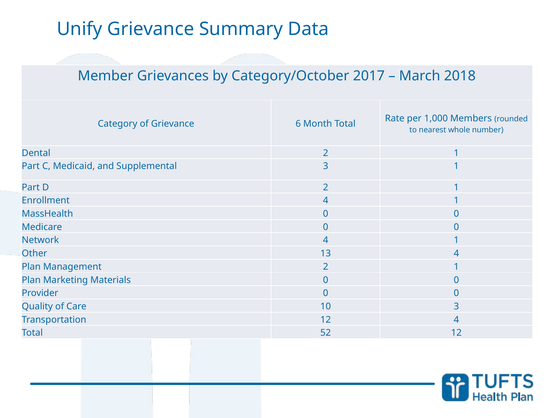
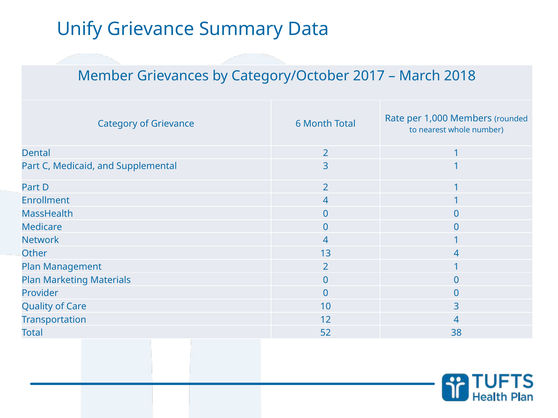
52 12: 12 -> 38 (456, 333)
